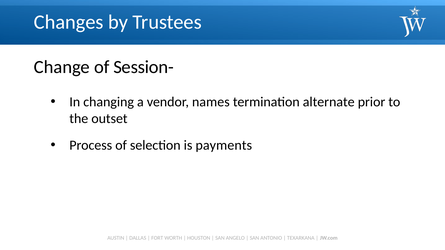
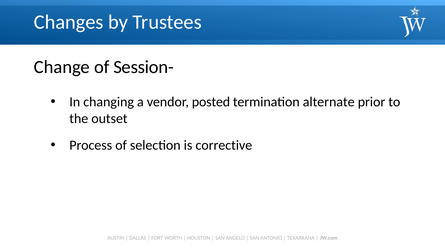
names: names -> posted (211, 102)
payments: payments -> corrective (224, 146)
